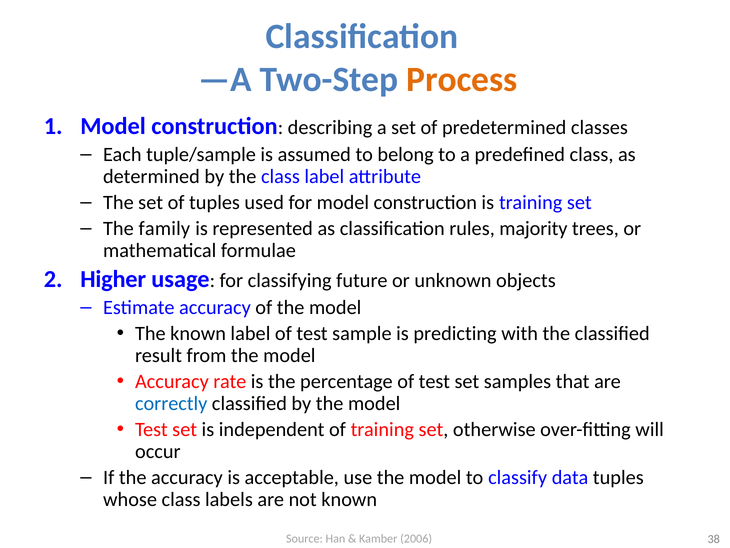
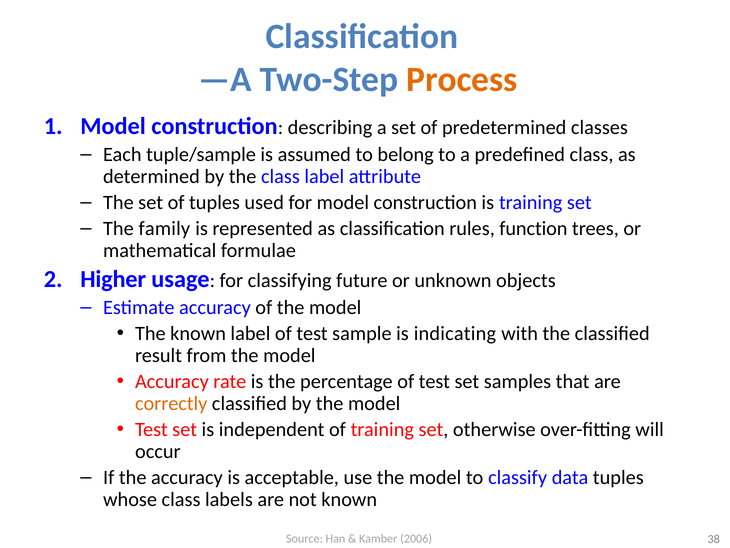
majority: majority -> function (533, 228)
predicting: predicting -> indicating (455, 333)
correctly colour: blue -> orange (171, 403)
